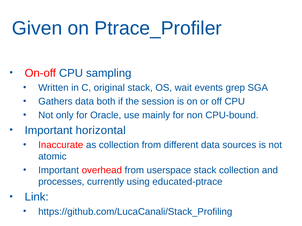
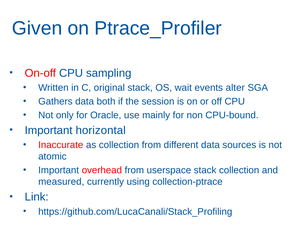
grep: grep -> alter (235, 88)
processes: processes -> measured (61, 182)
educated-ptrace: educated-ptrace -> collection-ptrace (187, 182)
